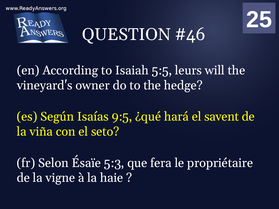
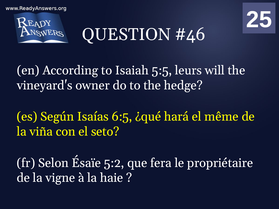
9:5: 9:5 -> 6:5 (122, 117)
savent: savent -> même (221, 117)
5:3: 5:3 -> 5:2 (114, 163)
